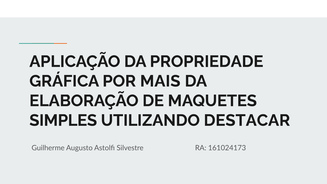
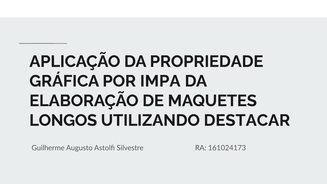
MAIS: MAIS -> IMPA (160, 81)
SIMPLES: SIMPLES -> LONGOS (63, 120)
